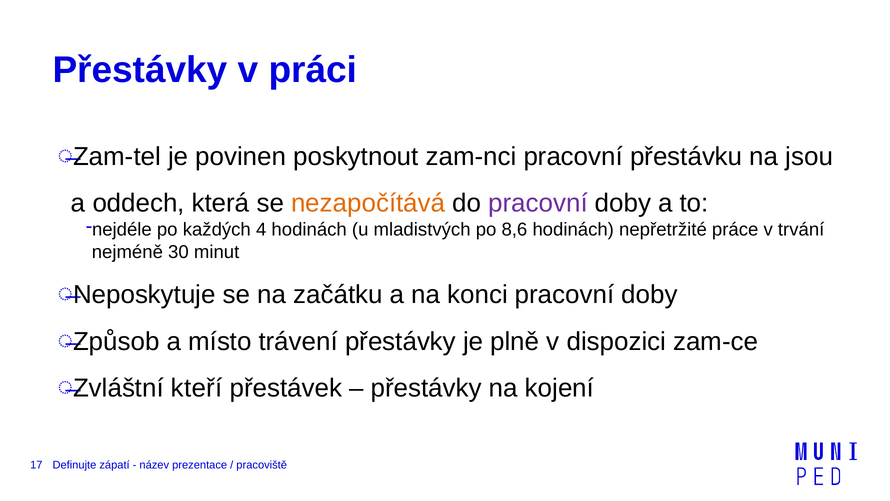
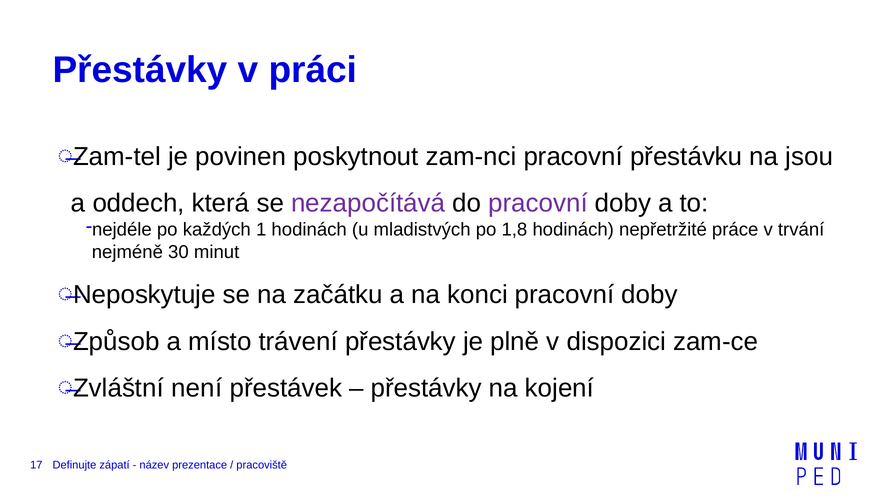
nezapočítává colour: orange -> purple (368, 203)
4: 4 -> 1 (261, 229)
8,6: 8,6 -> 1,8 (514, 229)
kteří: kteří -> není (197, 388)
